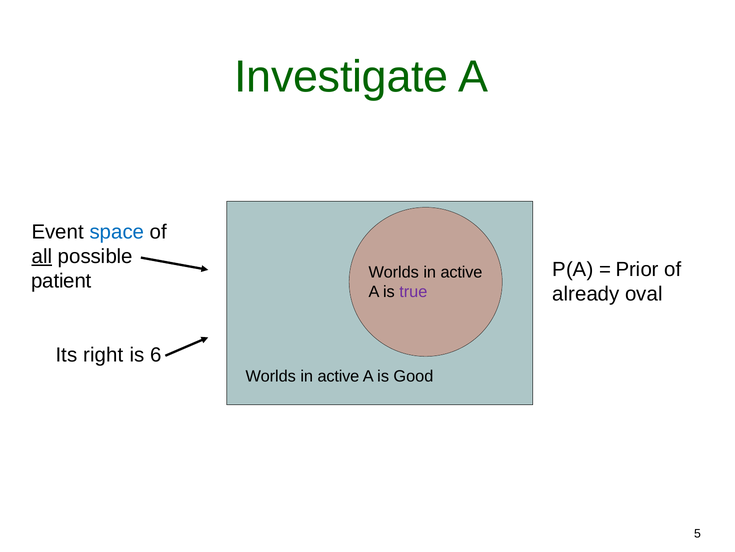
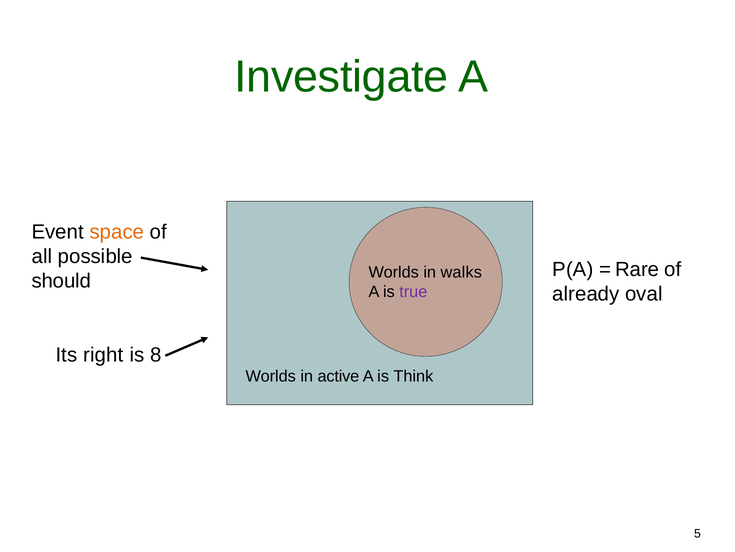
space colour: blue -> orange (117, 232)
all underline: present -> none (42, 256)
Prior: Prior -> Rare (637, 269)
active: active -> walks (461, 272)
patient: patient -> should (61, 281)
6: 6 -> 8 (156, 355)
Good: Good -> Think (413, 376)
